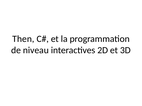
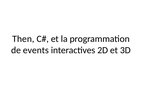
niveau: niveau -> events (36, 50)
